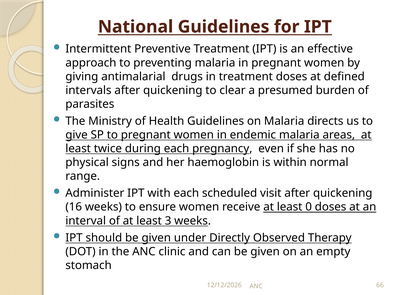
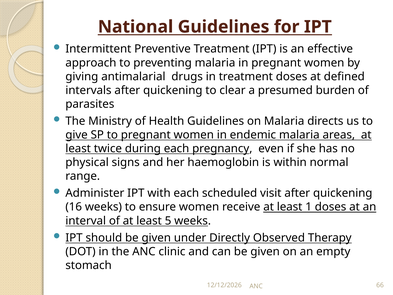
0: 0 -> 1 (309, 207)
3: 3 -> 5 (168, 221)
